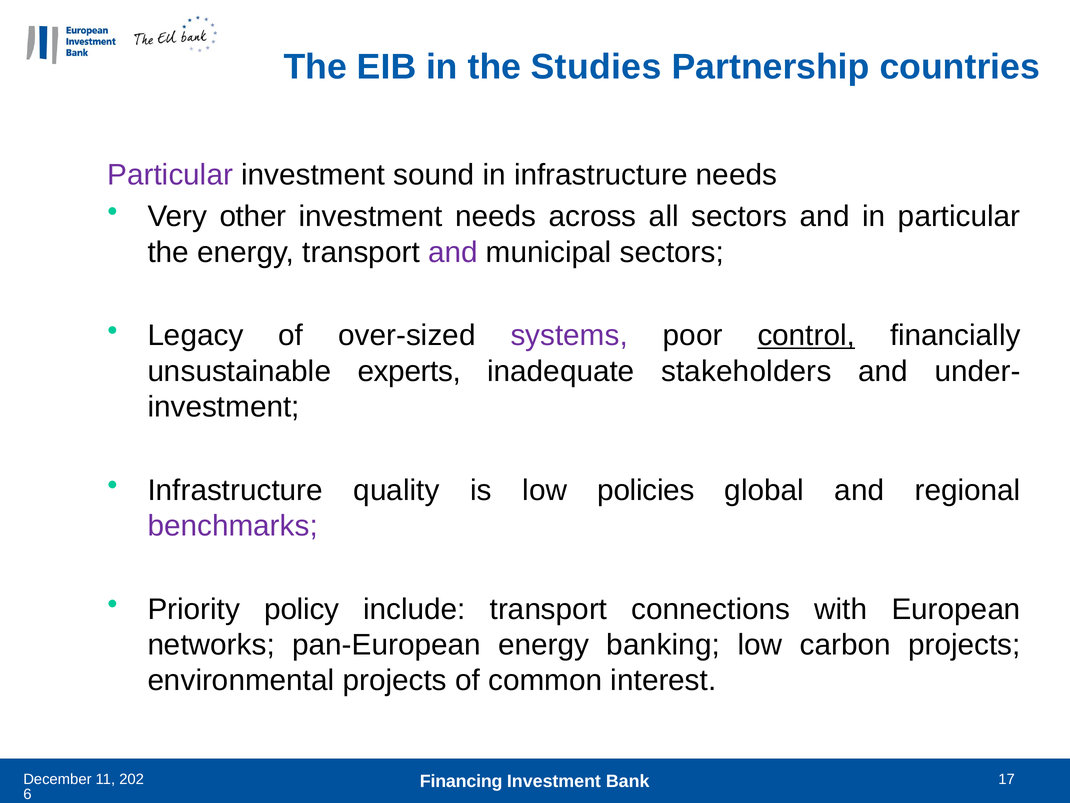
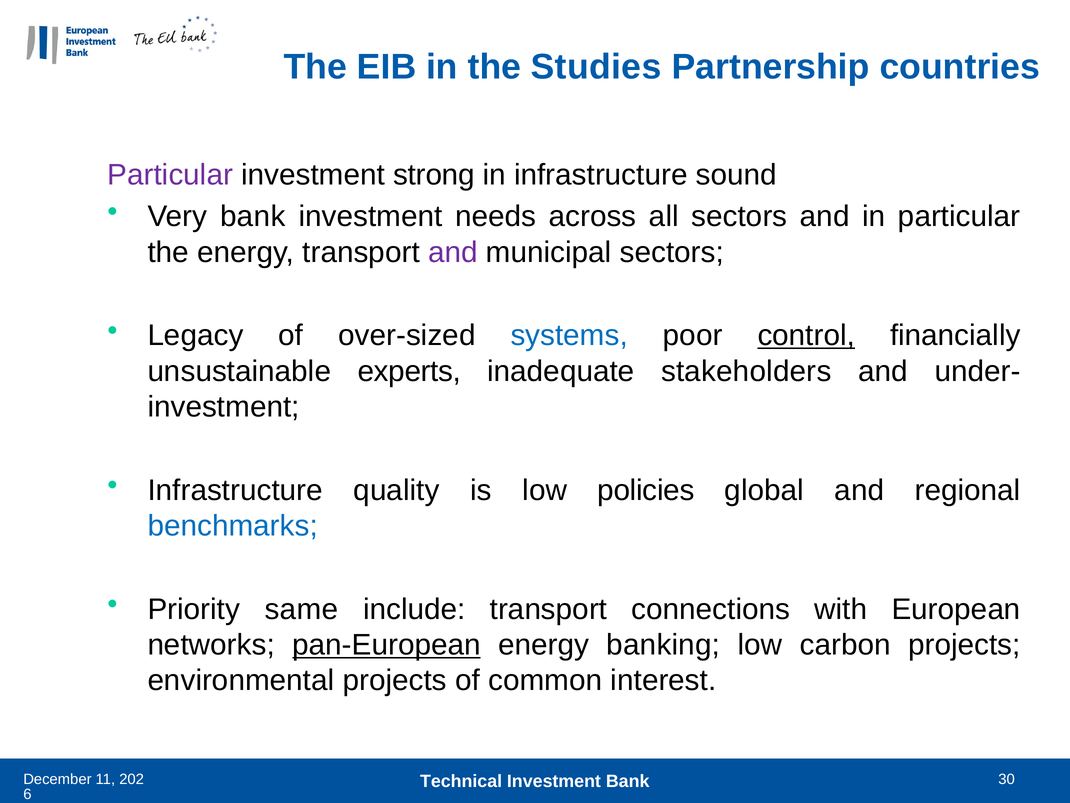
sound: sound -> strong (434, 175)
infrastructure needs: needs -> sound (736, 175)
Very other: other -> bank (253, 216)
systems colour: purple -> blue (569, 335)
benchmarks colour: purple -> blue (233, 526)
policy: policy -> same (301, 609)
pan-European underline: none -> present (387, 645)
Financing: Financing -> Technical (461, 781)
17: 17 -> 30 (1007, 779)
